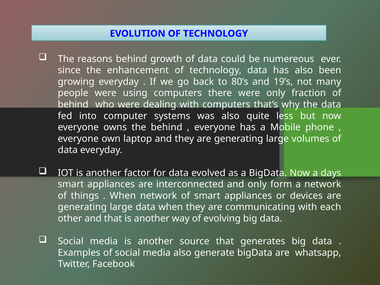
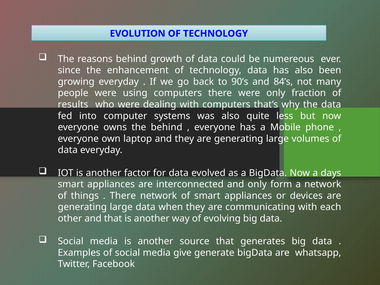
80’s: 80’s -> 90’s (240, 82)
19’s: 19’s -> 84’s (283, 82)
behind: behind -> results (73, 104)
When: When -> There (123, 196)
media also: also -> give (182, 253)
